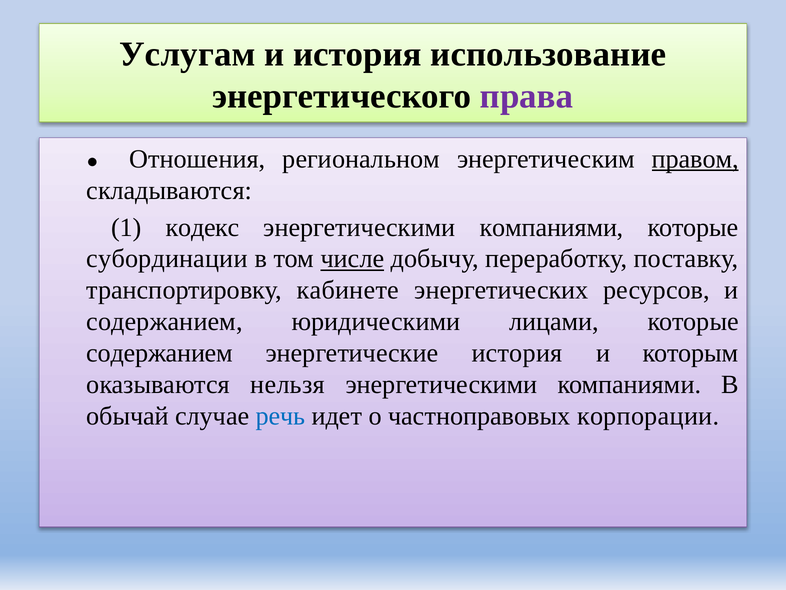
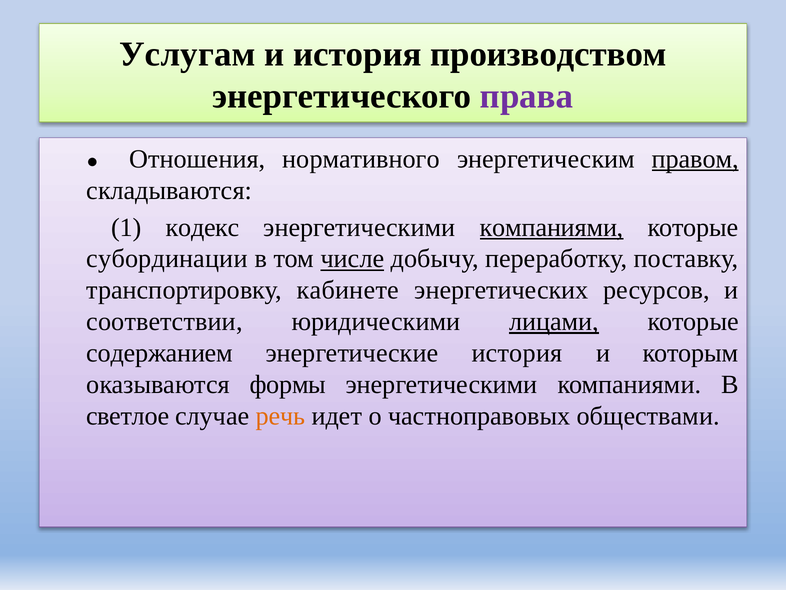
использование: использование -> производством (548, 54)
региональном: региональном -> нормативного (361, 159)
компаниями underline: none -> present (552, 227)
содержанием: содержанием -> соответствии (165, 321)
лицами underline: none -> present (554, 321)
нельзя: нельзя -> формы (288, 384)
обычай: обычай -> светлое (128, 416)
речь colour: blue -> orange (281, 416)
корпорации: корпорации -> обществами (648, 416)
